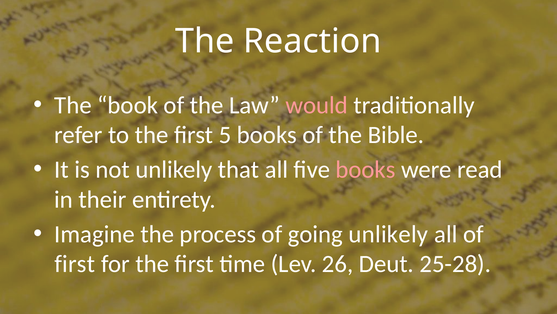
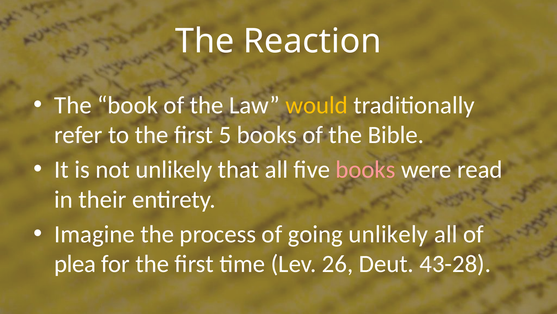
would colour: pink -> yellow (317, 105)
first: first -> plea (75, 263)
25-28: 25-28 -> 43-28 (455, 263)
